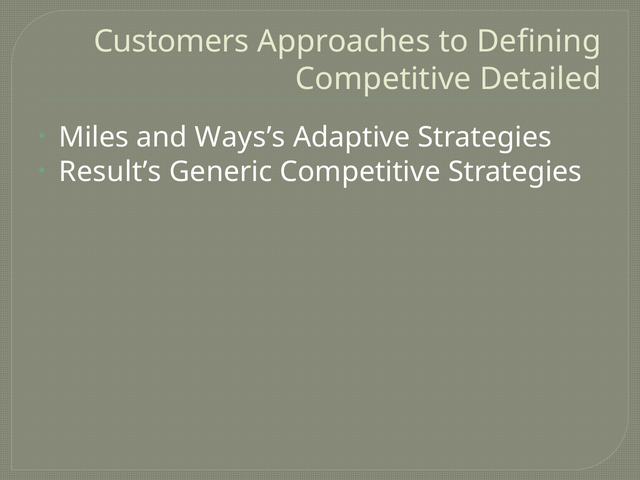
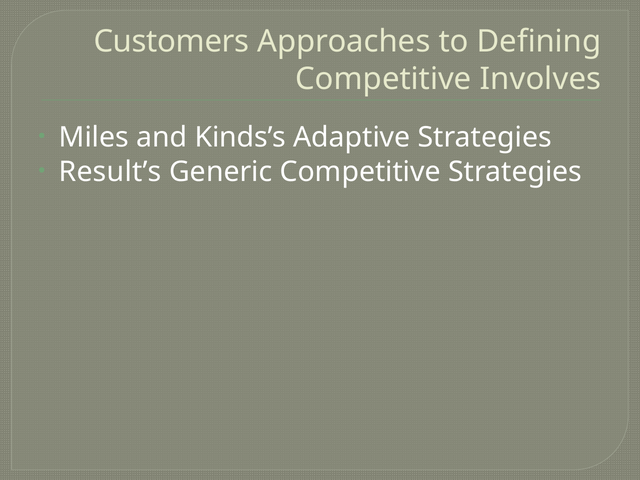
Detailed: Detailed -> Involves (540, 79)
Ways’s: Ways’s -> Kinds’s (240, 137)
